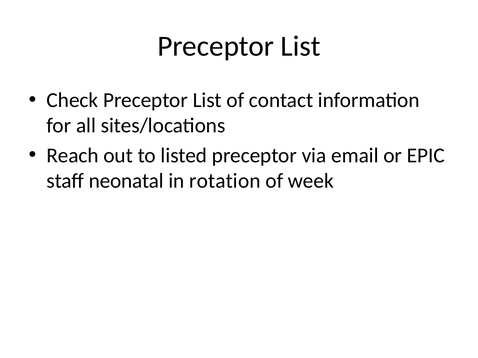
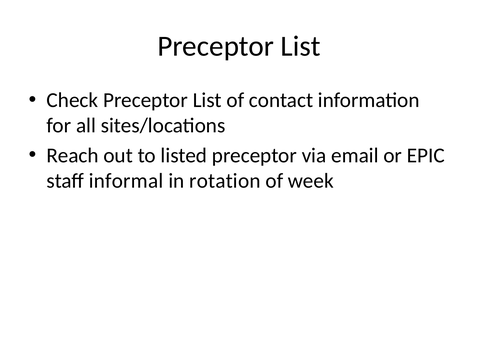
neonatal: neonatal -> informal (126, 181)
